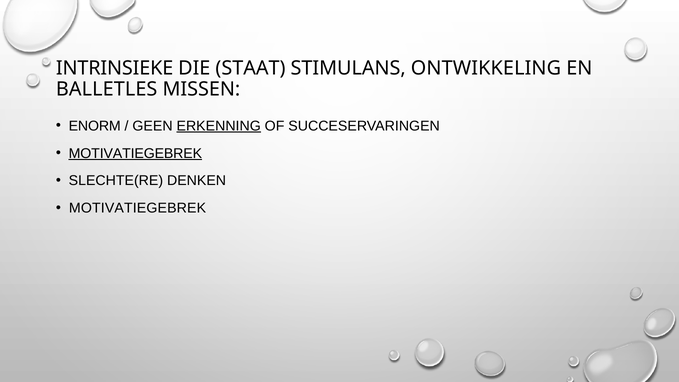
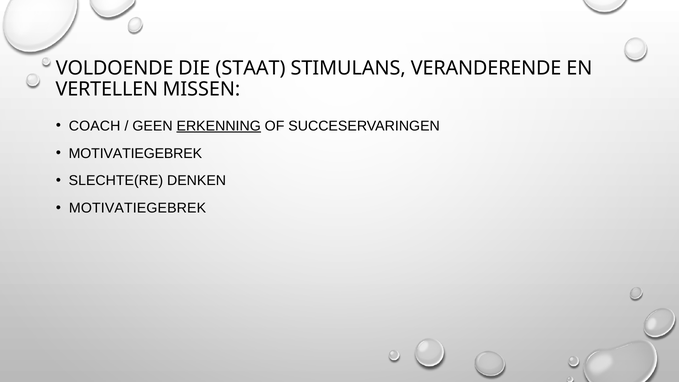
INTRINSIEKE: INTRINSIEKE -> VOLDOENDE (115, 68)
ONTWIKKELING: ONTWIKKELING -> VERANDERENDE (486, 68)
BALLETLES: BALLETLES -> VERTELLEN (107, 89)
ENORM: ENORM -> COACH (95, 126)
MOTIVATIEGEBREK underline: present -> none (135, 153)
